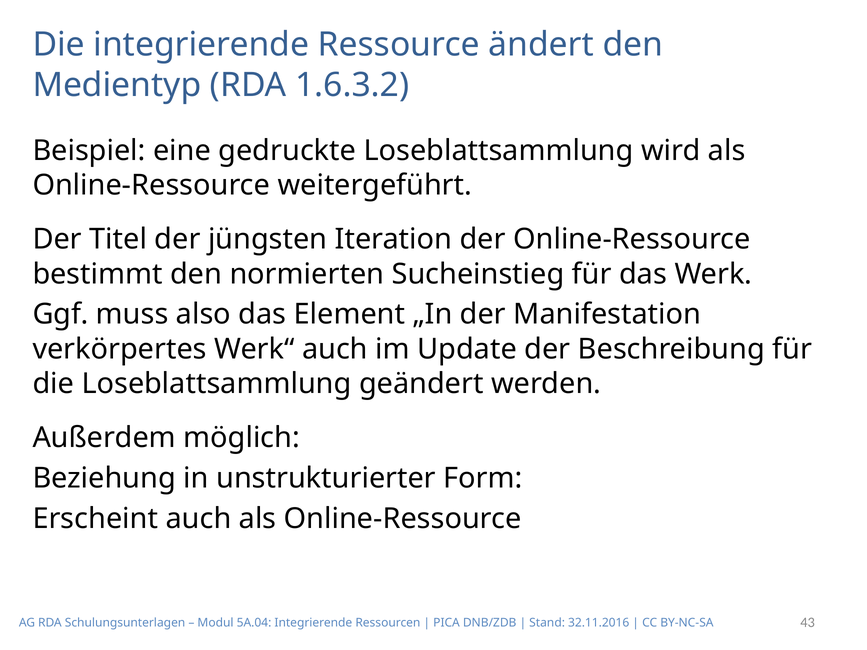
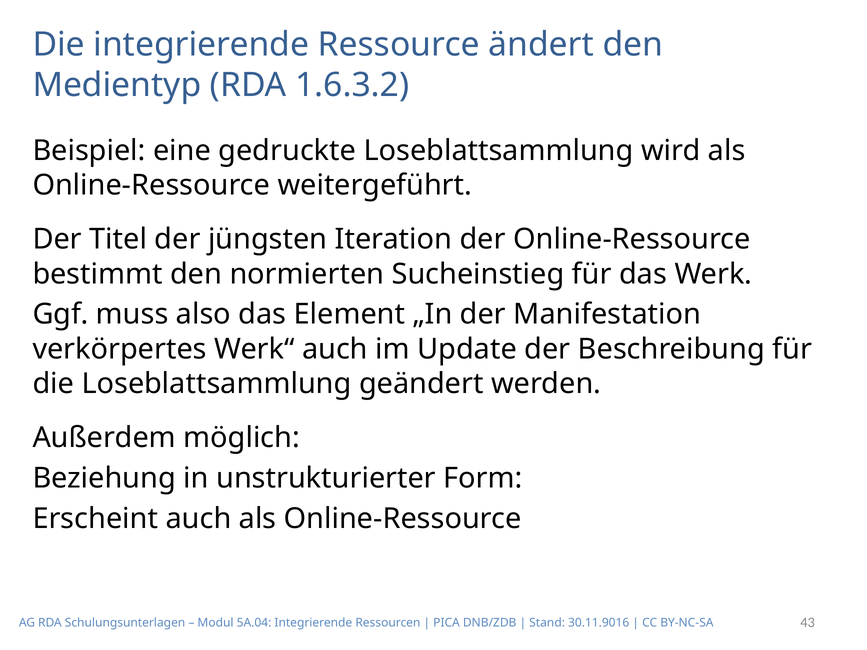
32.11.2016: 32.11.2016 -> 30.11.9016 (599, 623)
